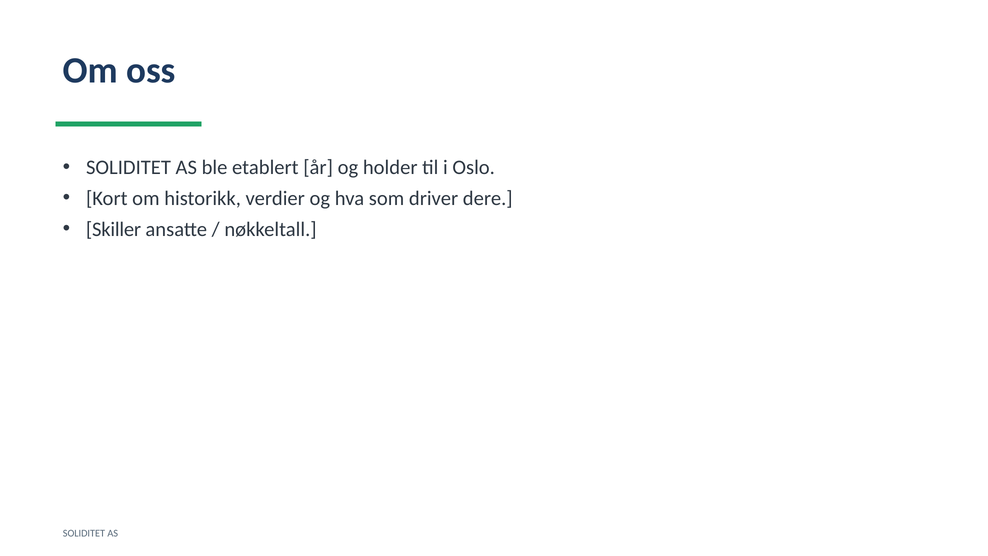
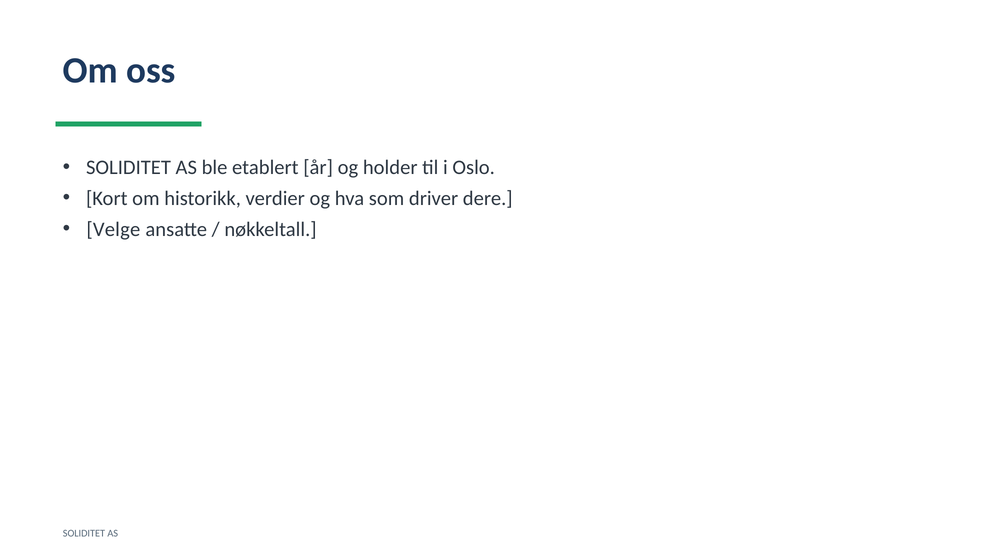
Skiller: Skiller -> Velge (113, 229)
